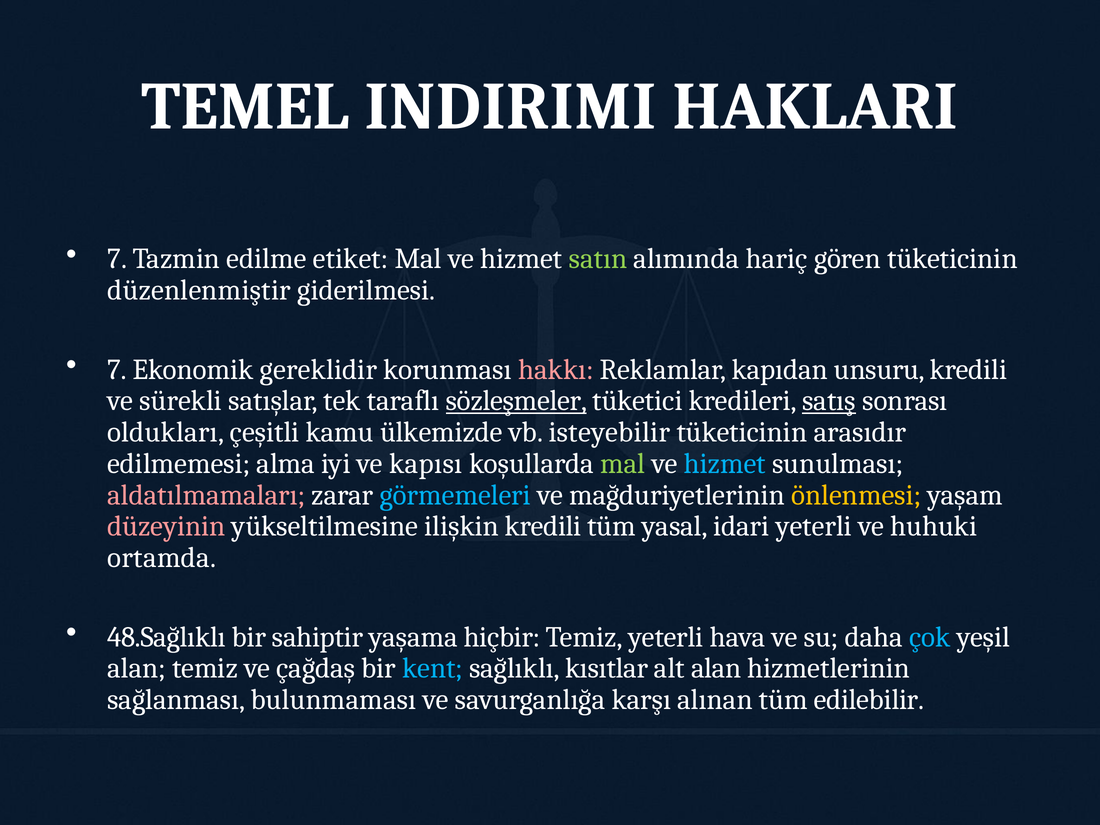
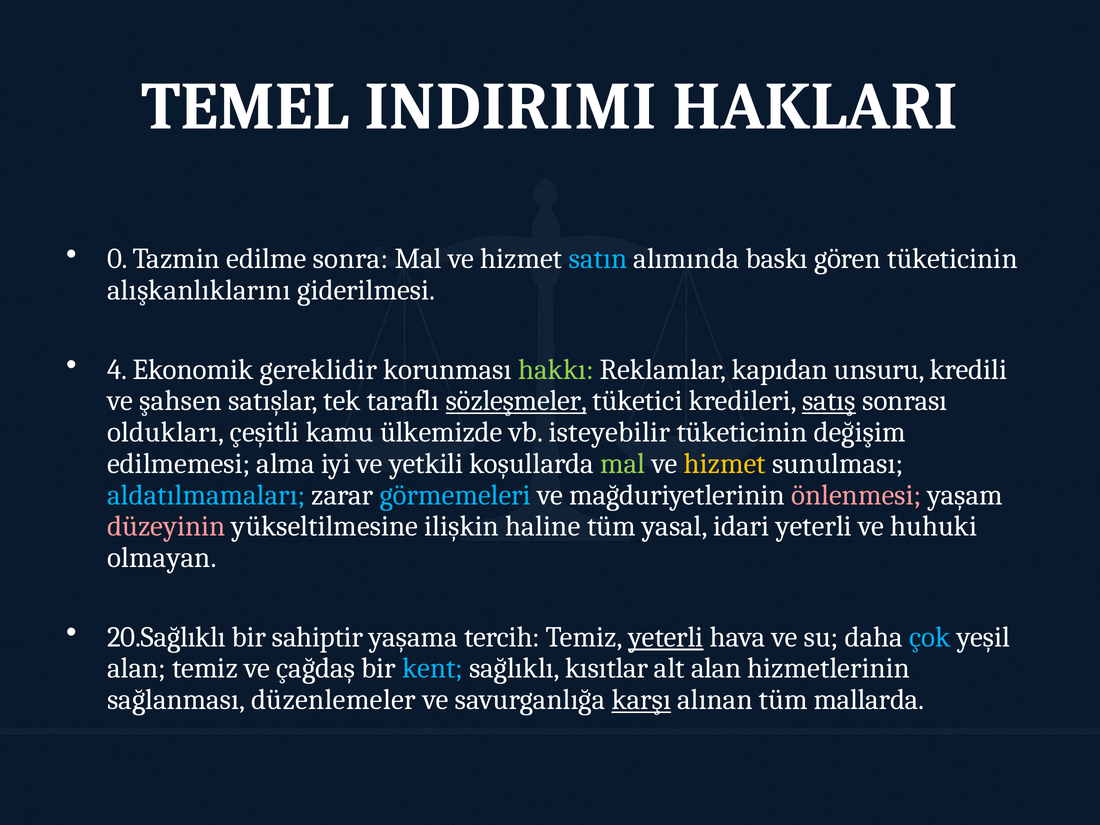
7: 7 -> 0 (117, 259)
etiket: etiket -> sonra (351, 259)
satın colour: light green -> light blue (598, 259)
hariç: hariç -> baskı (777, 259)
düzenlenmiştir: düzenlenmiştir -> alışkanlıklarını (199, 290)
7: 7 -> 4 (117, 370)
hakkı colour: pink -> light green (556, 370)
sürekli: sürekli -> şahsen (181, 401)
arasıdır: arasıdır -> değişim (860, 432)
kapısı: kapısı -> yetkili (426, 464)
hizmet colour: light blue -> yellow (725, 464)
aldatılmamaları colour: pink -> light blue (206, 495)
önlenmesi colour: yellow -> pink (856, 495)
ilişkin kredili: kredili -> haline (543, 526)
ortamda: ortamda -> olmayan (162, 558)
48.Sağlıklı: 48.Sağlıklı -> 20.Sağlıklı (166, 637)
hiçbir: hiçbir -> tercih (502, 637)
yeterli underline: none -> present (666, 637)
bulunmaması: bulunmaması -> düzenlemeler (333, 700)
karşı underline: none -> present (641, 700)
edilebilir: edilebilir -> mallarda (869, 700)
